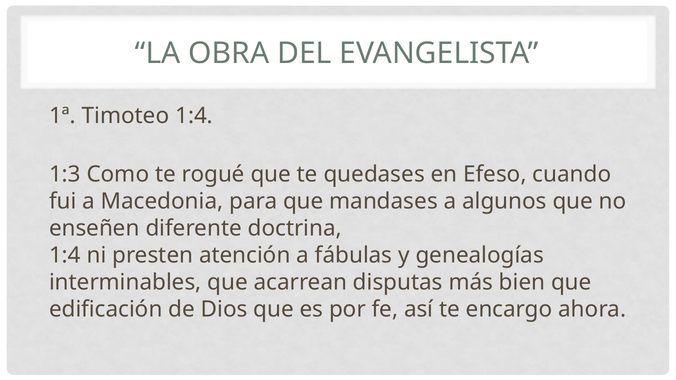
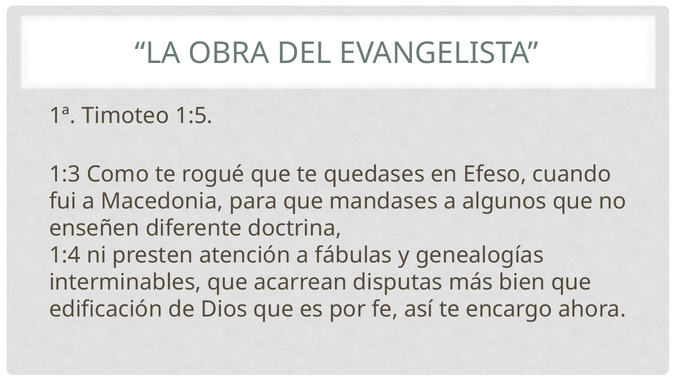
Timoteo 1:4: 1:4 -> 1:5 (194, 116)
